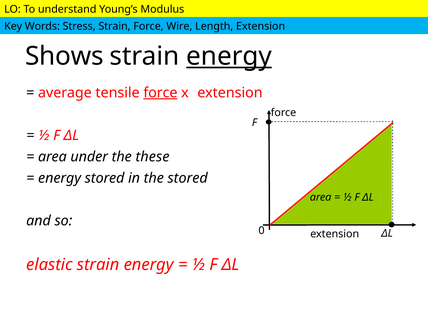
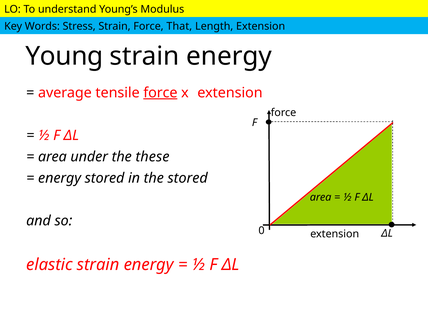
Wire: Wire -> That (179, 26)
Shows: Shows -> Young (64, 56)
energy underline: present -> none (229, 56)
